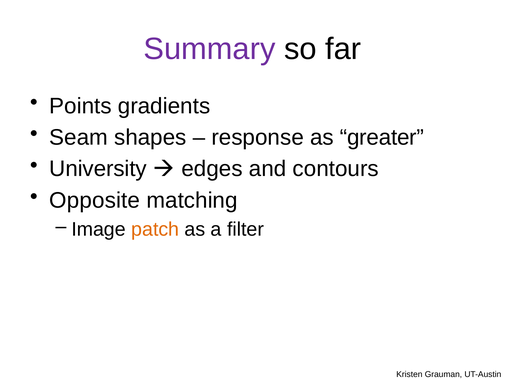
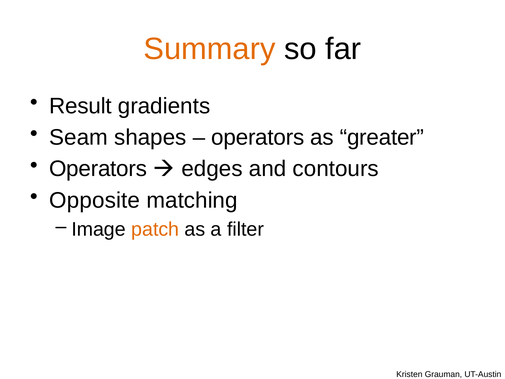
Summary colour: purple -> orange (210, 49)
Points: Points -> Result (81, 106)
response: response -> operators (258, 137)
University: University -> Operators (98, 169)
